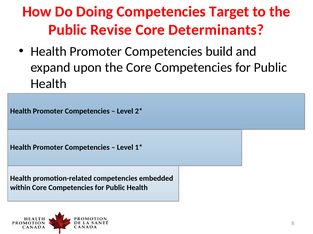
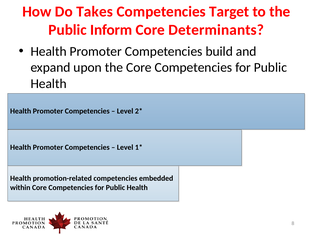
Doing: Doing -> Takes (95, 12)
Revise: Revise -> Inform (111, 30)
